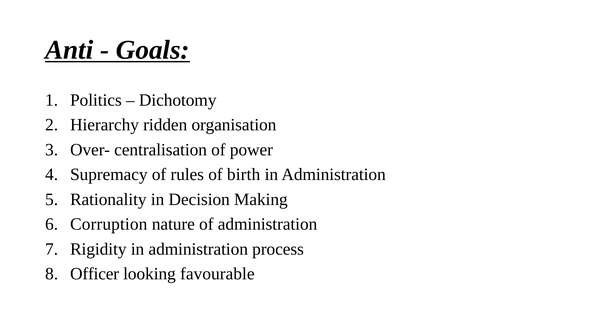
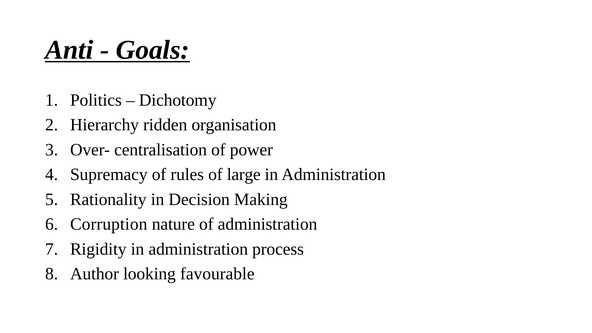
birth: birth -> large (244, 175)
Officer: Officer -> Author (95, 274)
